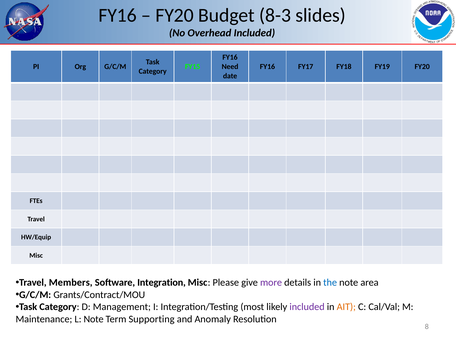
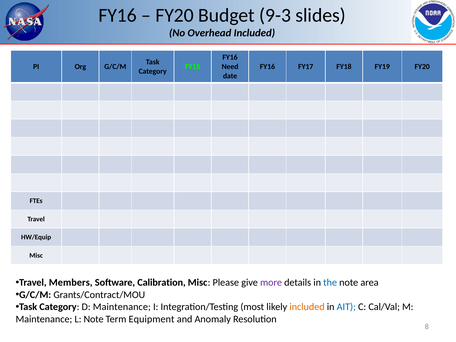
8-3: 8-3 -> 9-3 (275, 15)
Integration: Integration -> Calibration (161, 283)
D Management: Management -> Maintenance (122, 307)
included colour: purple -> orange (307, 307)
AIT colour: orange -> blue (346, 307)
Supporting: Supporting -> Equipment (152, 319)
